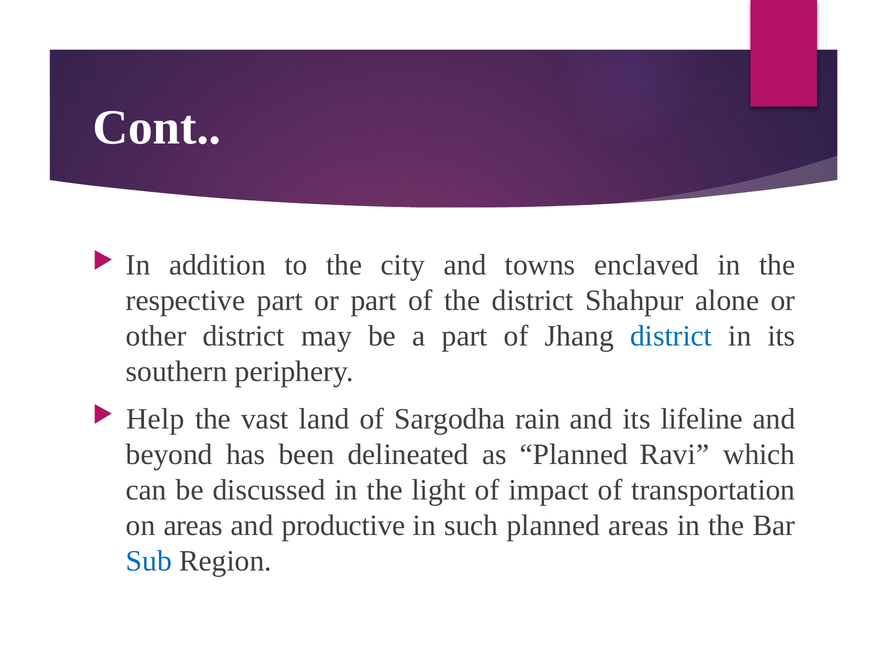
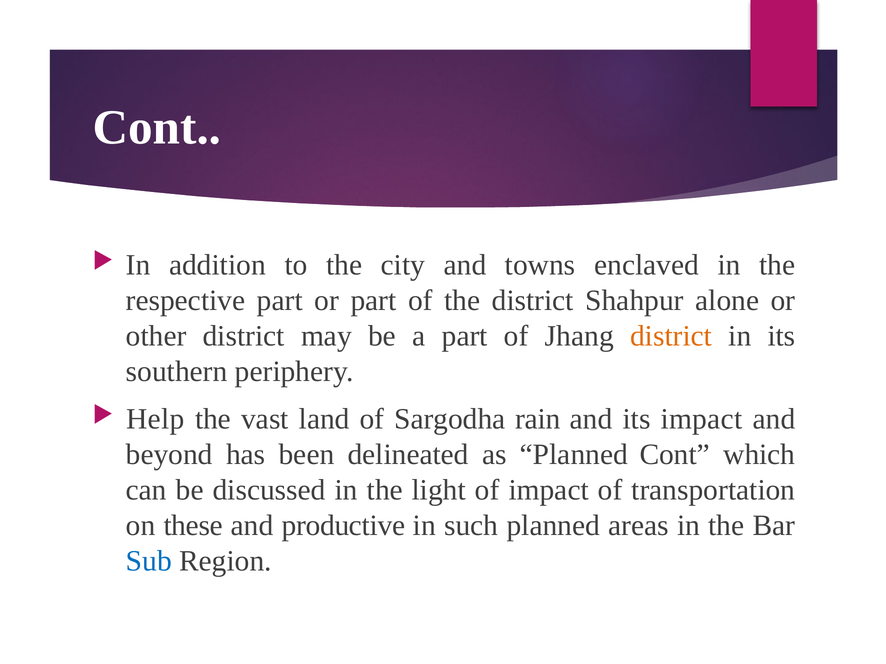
district colour: blue -> orange (671, 336)
its lifeline: lifeline -> impact (701, 419)
Planned Ravi: Ravi -> Cont (675, 455)
on areas: areas -> these (193, 526)
